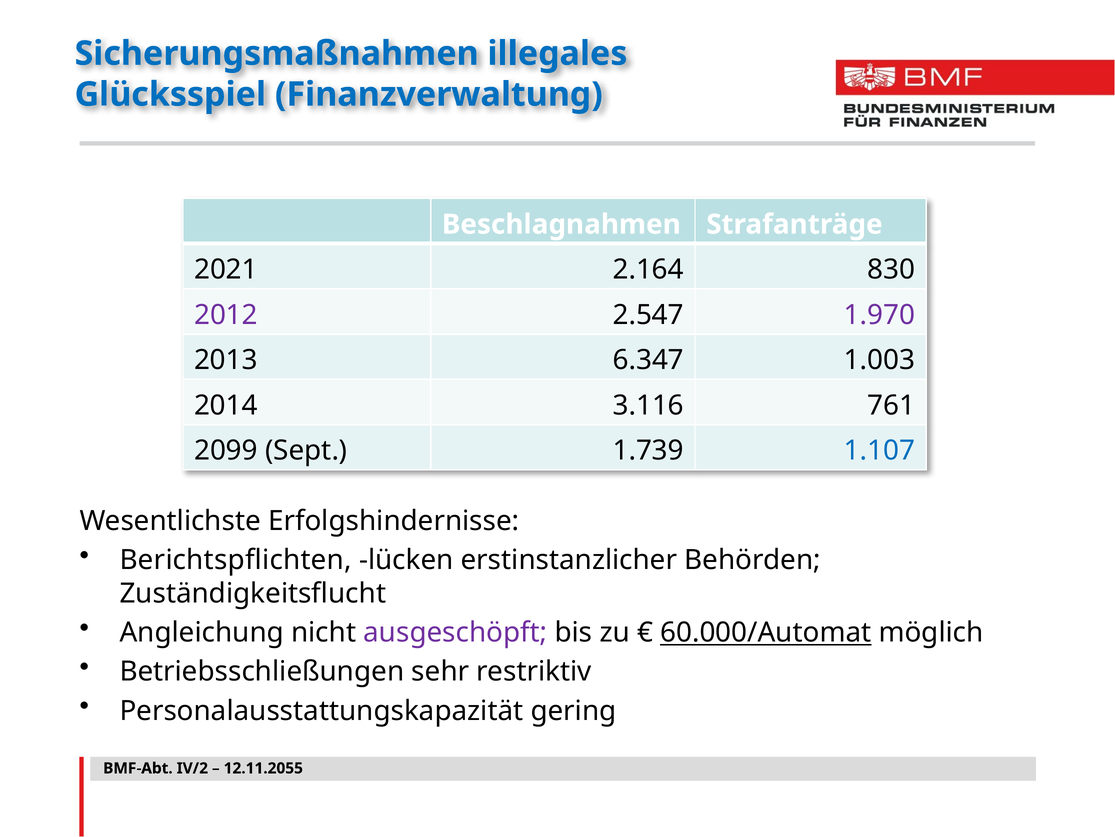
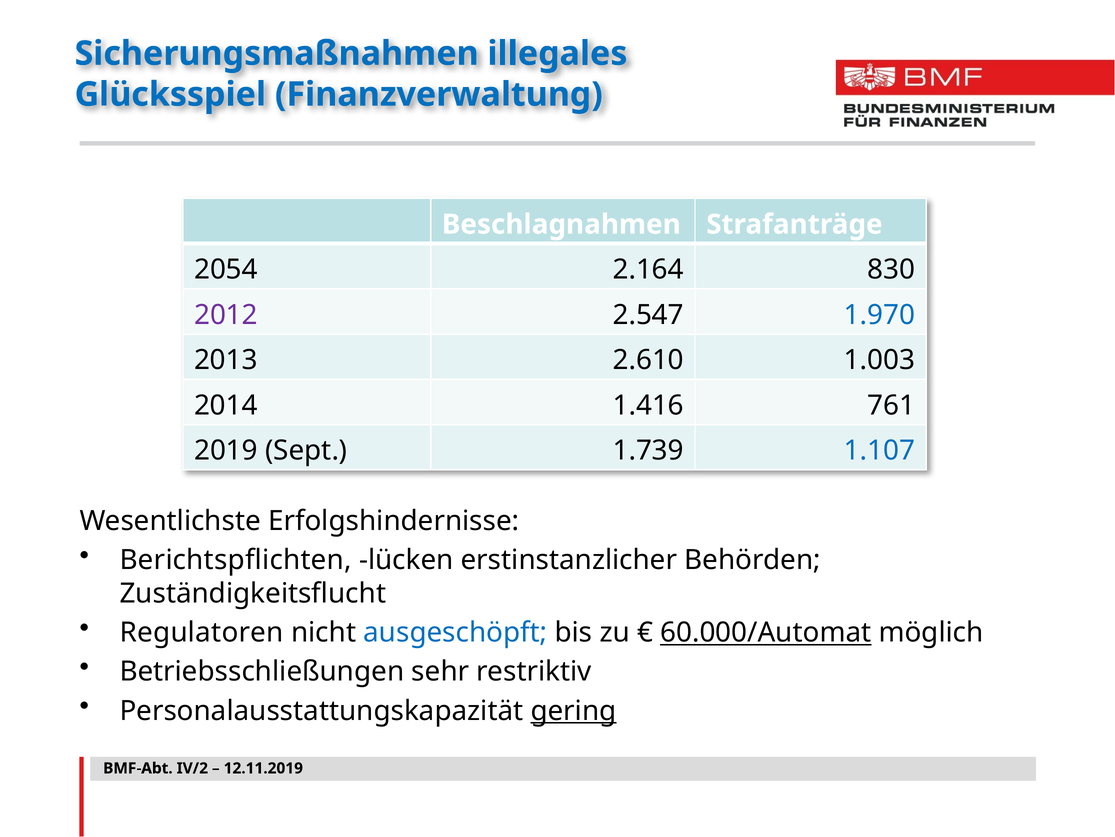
2021: 2021 -> 2054 (226, 269)
1.970 colour: purple -> blue (880, 315)
6.347: 6.347 -> 2.610 (648, 360)
3.116: 3.116 -> 1.416 (648, 405)
2099: 2099 -> 2019 (226, 450)
Angleichung: Angleichung -> Regulatoren (202, 632)
ausgeschöpft colour: purple -> blue (455, 632)
gering underline: none -> present (574, 710)
12.11.2055: 12.11.2055 -> 12.11.2019 (263, 768)
